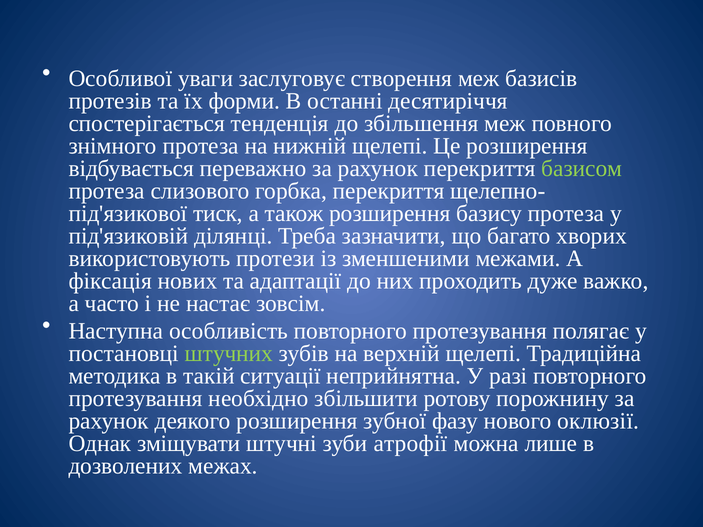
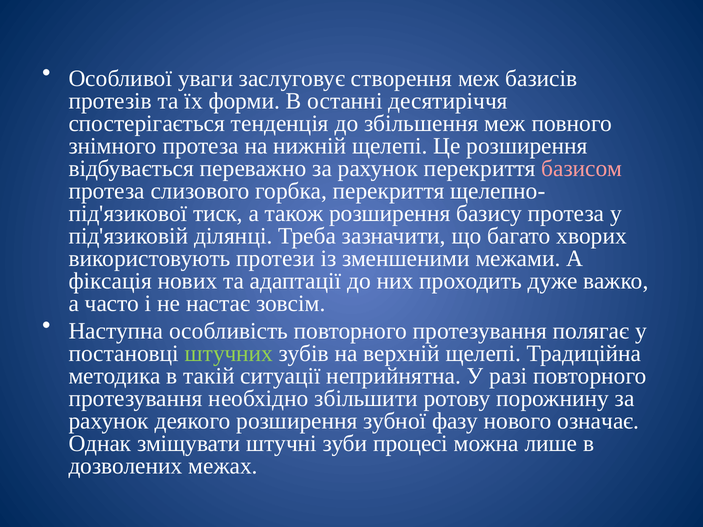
базисом colour: light green -> pink (582, 169)
оклюзії: оклюзії -> означає (598, 421)
атрофії: атрофії -> процесі (411, 444)
